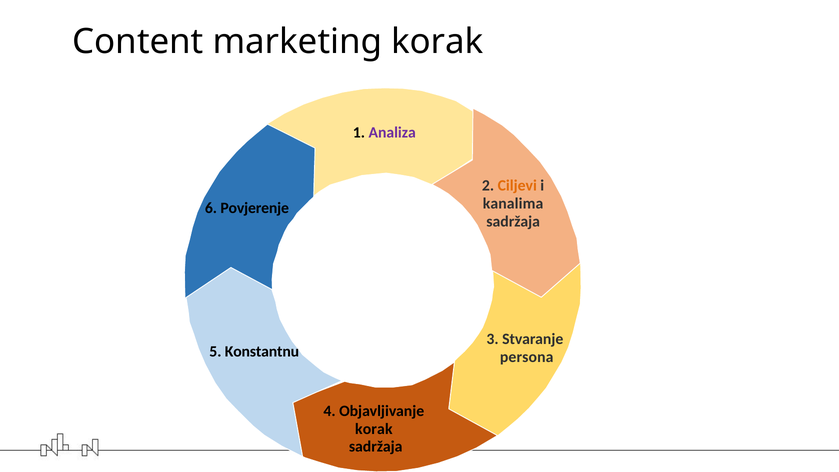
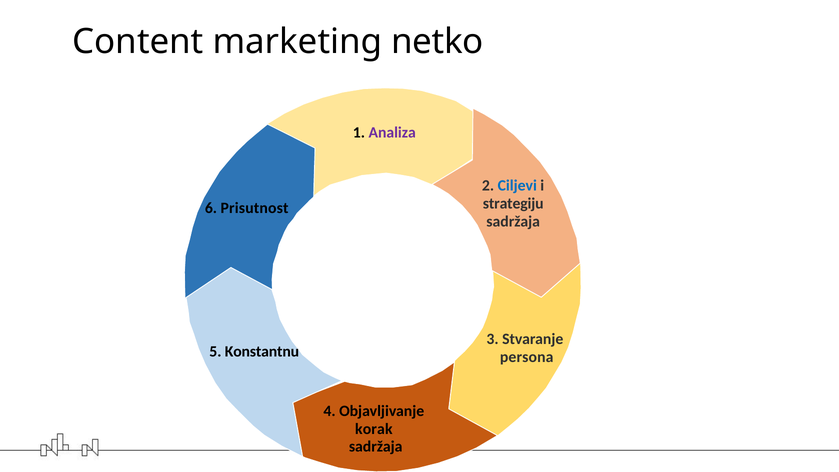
marketing korak: korak -> netko (437, 42)
Ciljevi colour: orange -> blue (517, 186)
kanalima: kanalima -> strategiju (513, 204)
Povjerenje: Povjerenje -> Prisutnost (255, 208)
